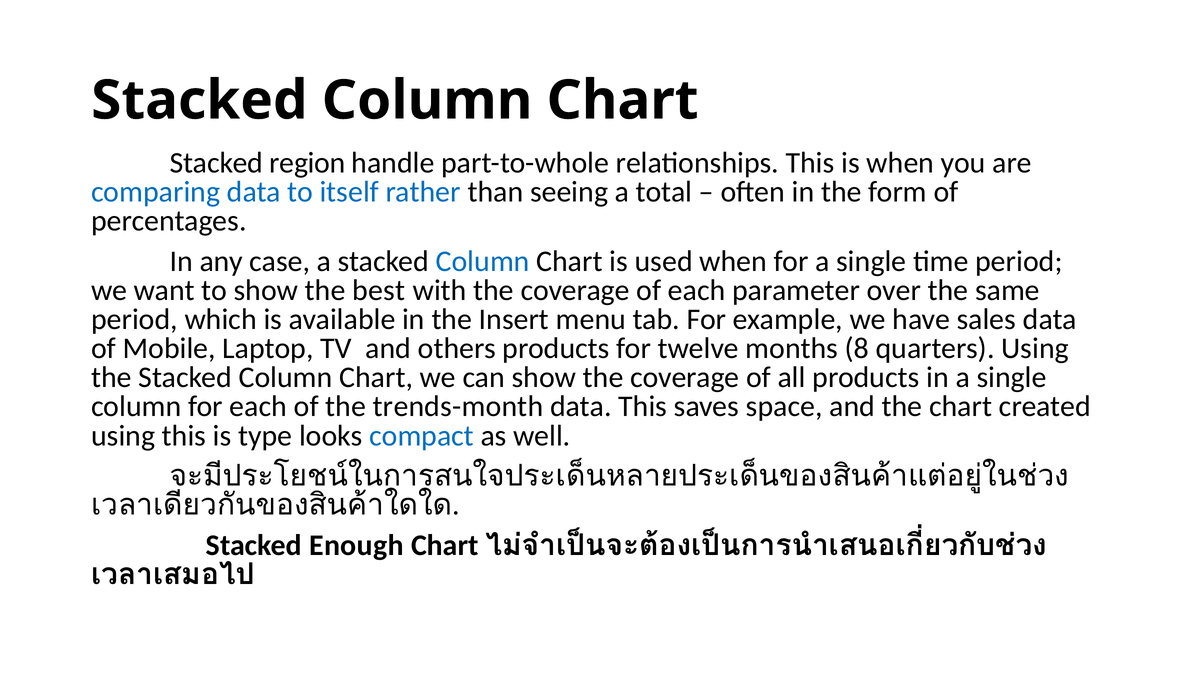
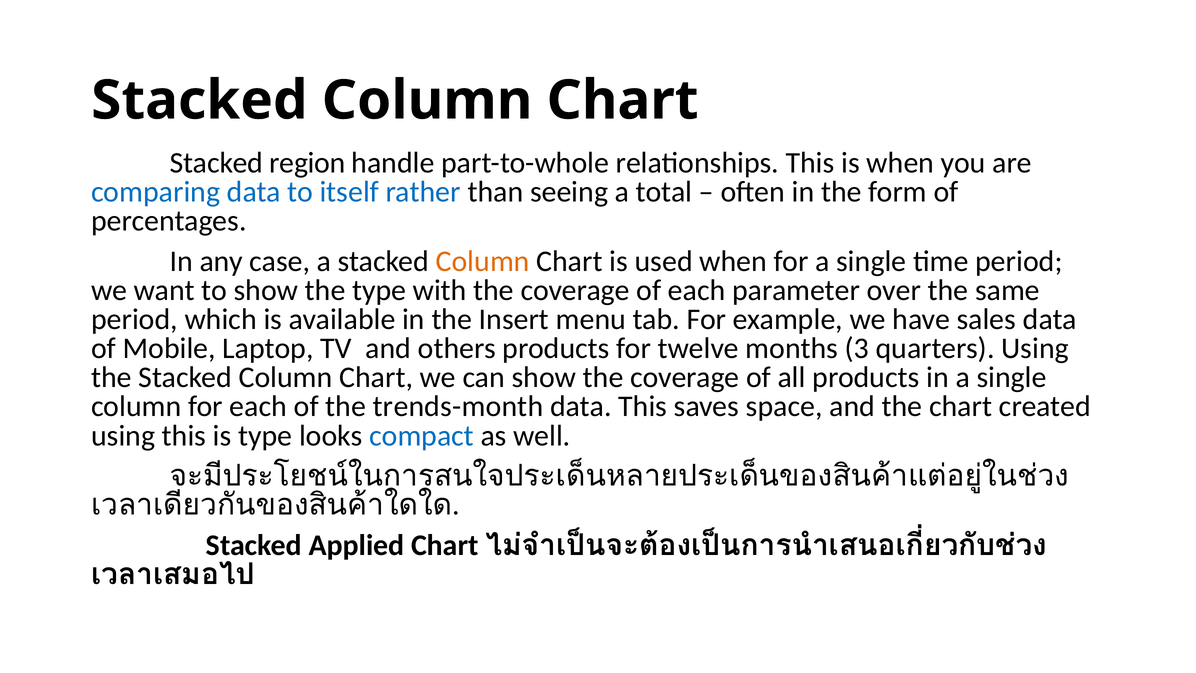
Column colour: blue -> orange (483, 261)
the best: best -> type (379, 290)
8: 8 -> 3 (857, 348)
Enough: Enough -> Applied (357, 545)
